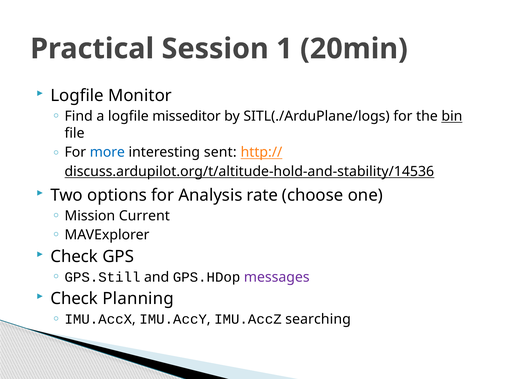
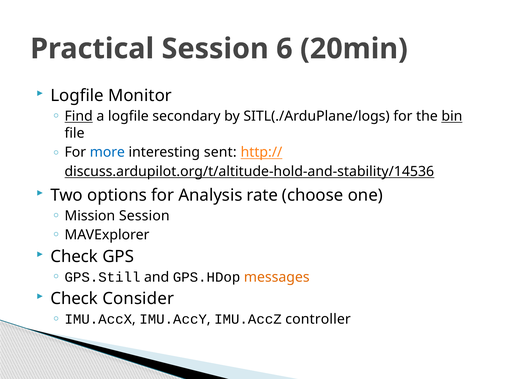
1: 1 -> 6 (284, 49)
Find underline: none -> present (79, 116)
misseditor: misseditor -> secondary (186, 116)
Mission Current: Current -> Session (144, 216)
messages colour: purple -> orange (277, 277)
Planning: Planning -> Consider (138, 298)
searching: searching -> controller (318, 319)
